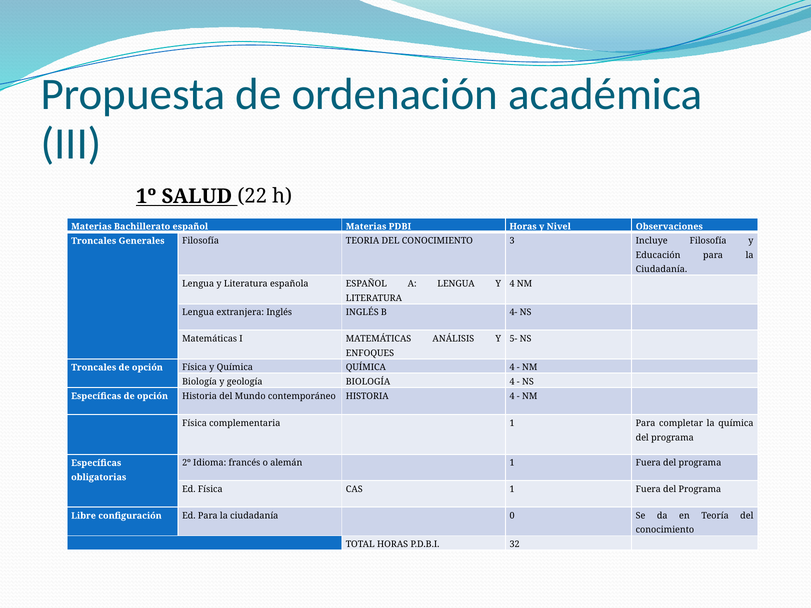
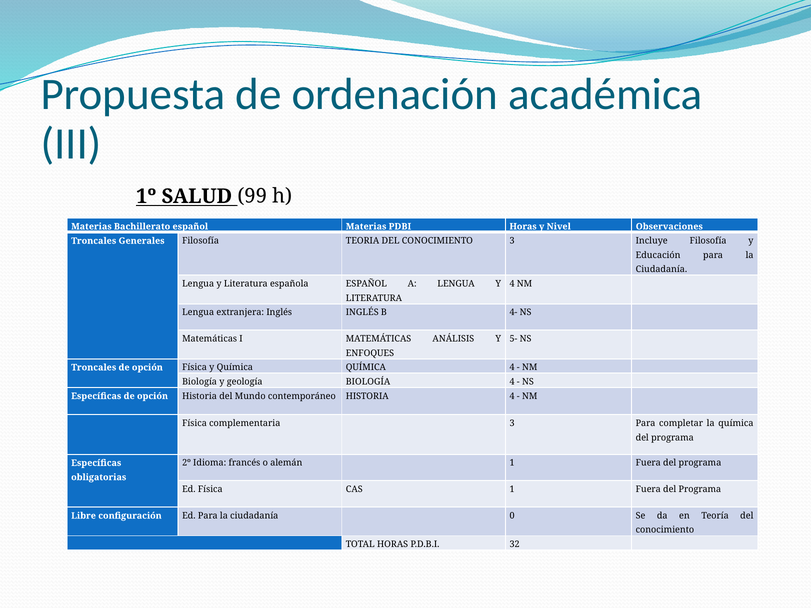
22: 22 -> 99 (252, 196)
complementaria 1: 1 -> 3 (512, 424)
